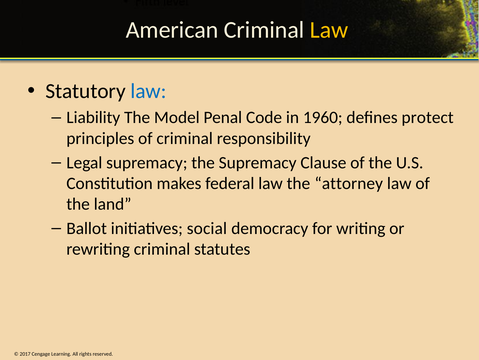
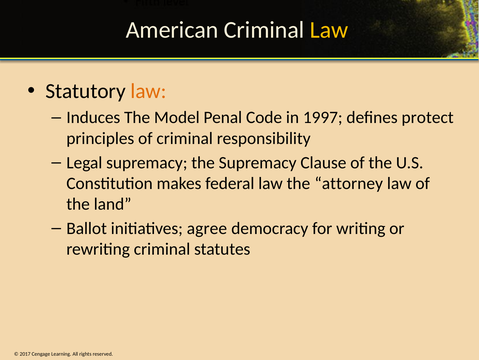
law colour: blue -> orange (149, 91)
Liability: Liability -> Induces (93, 117)
1960: 1960 -> 1997 (323, 117)
social: social -> agree (207, 228)
